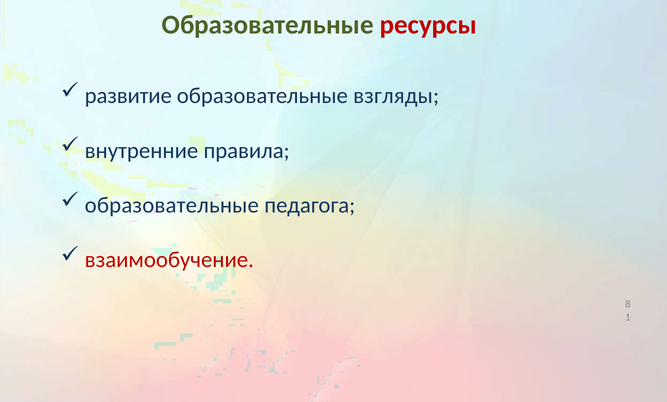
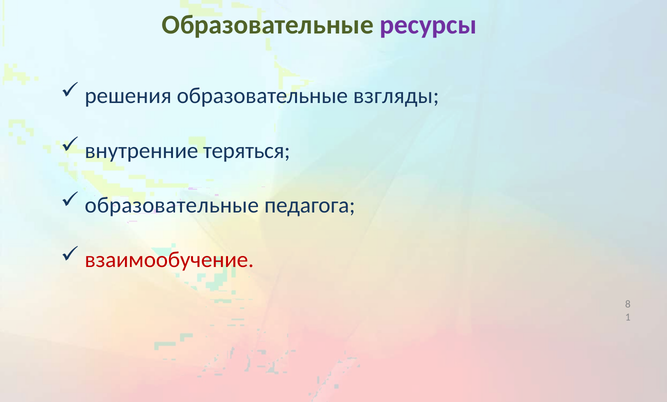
ресурсы colour: red -> purple (428, 25)
развитие: развитие -> решения (128, 96)
правила: правила -> теряться (247, 151)
